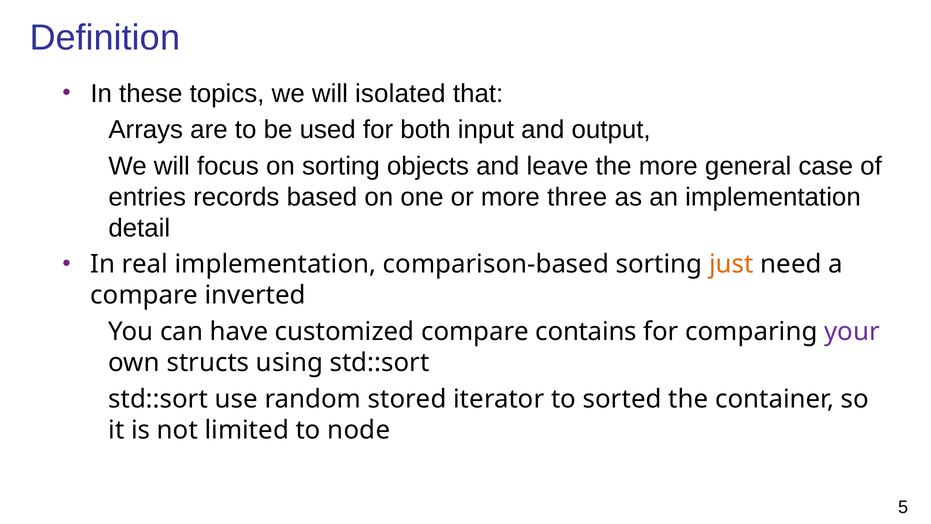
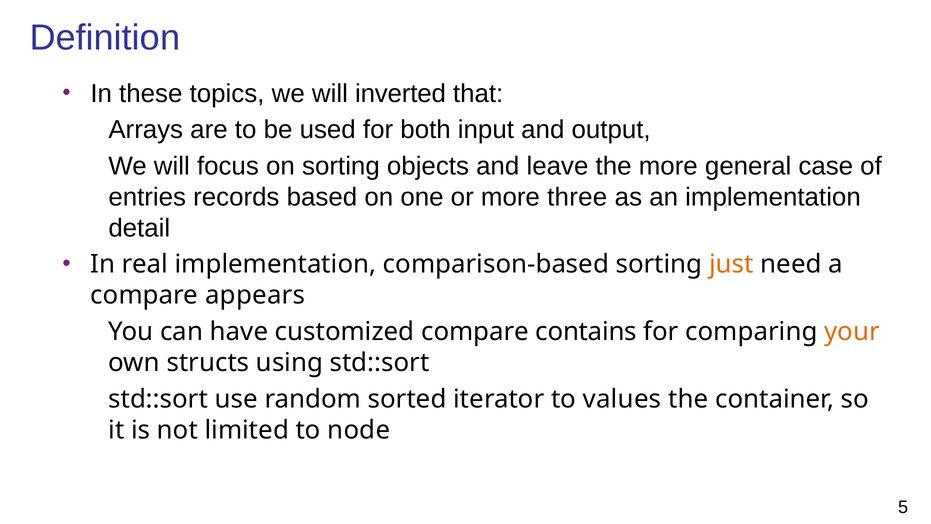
isolated: isolated -> inverted (400, 94)
inverted: inverted -> appears (255, 295)
your colour: purple -> orange (852, 331)
stored: stored -> sorted (407, 399)
sorted: sorted -> values (622, 399)
